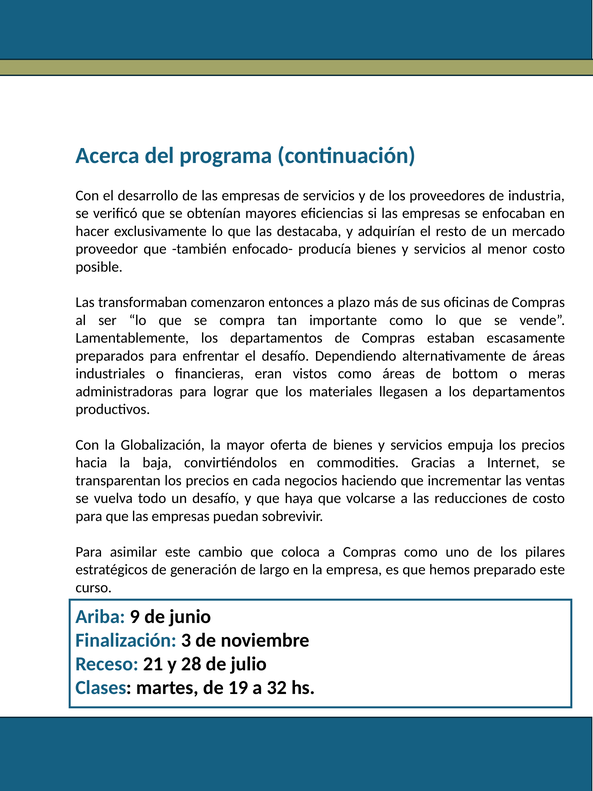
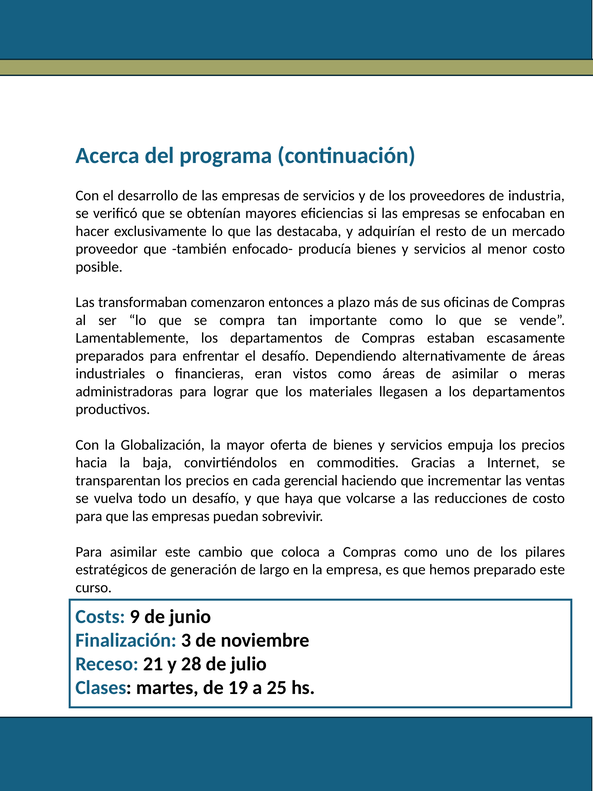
de bottom: bottom -> asimilar (475, 374)
negocios: negocios -> gerencial (311, 480)
Ariba: Ariba -> Costs (100, 616)
32: 32 -> 25 (277, 687)
